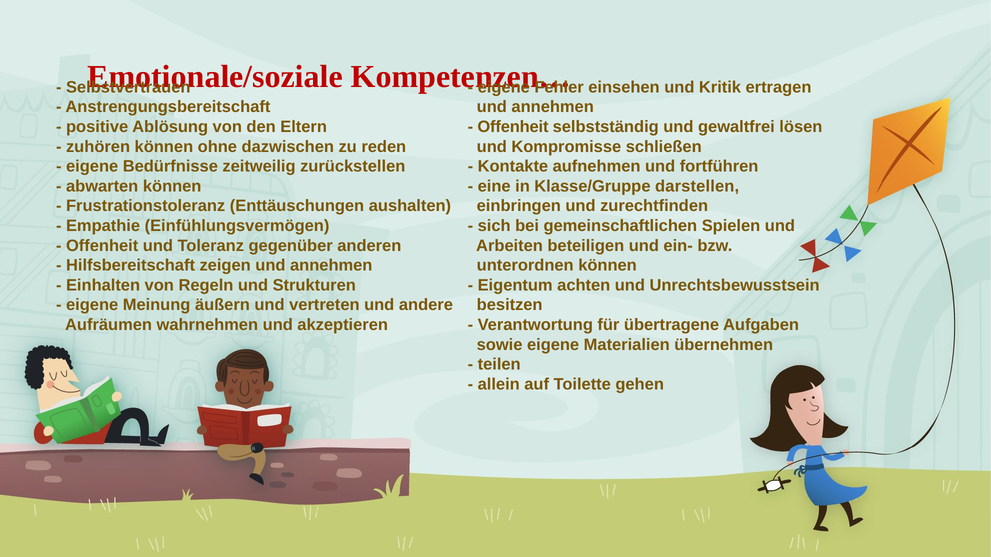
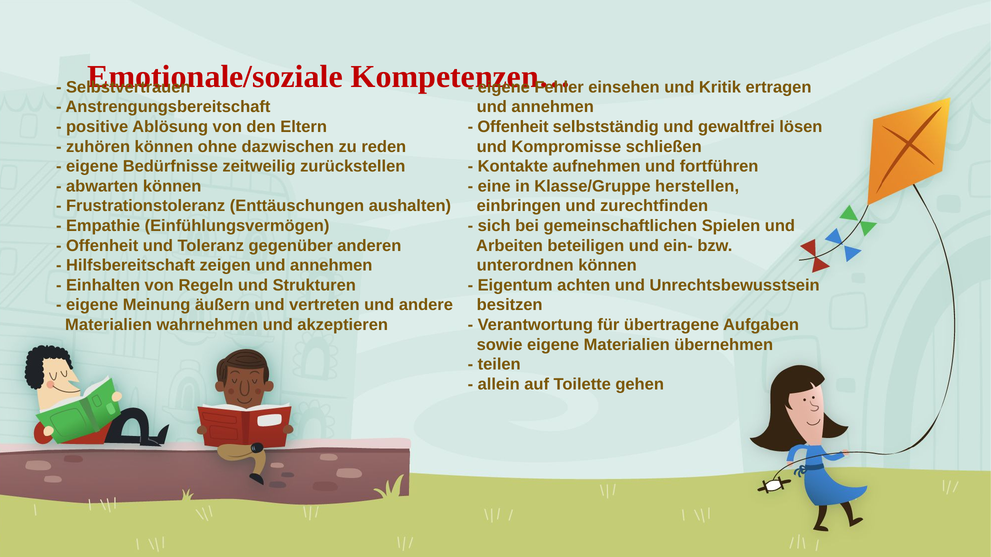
darstellen: darstellen -> herstellen (697, 186)
Aufräumen: Aufräumen -> Materialien (109, 325)
